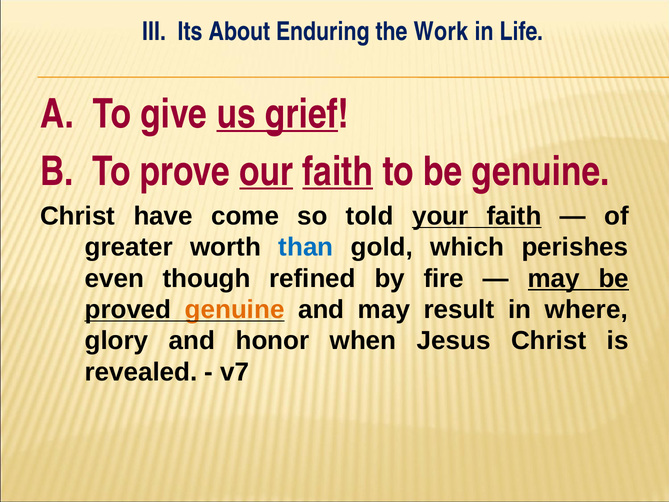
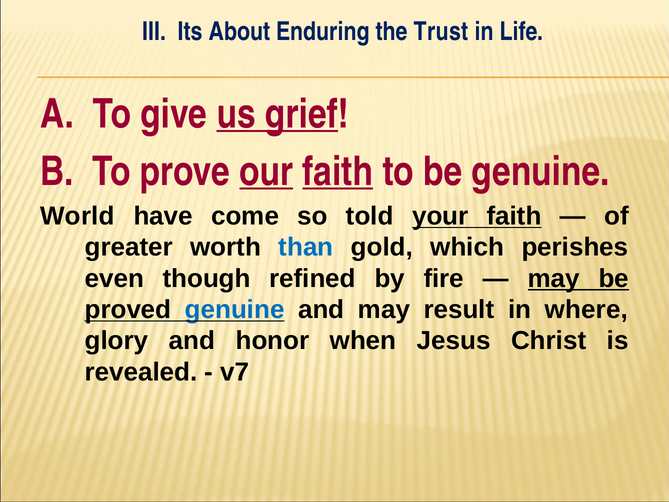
Work: Work -> Trust (441, 32)
Christ: Christ -> World (78, 216)
genuine colour: orange -> blue (235, 309)
